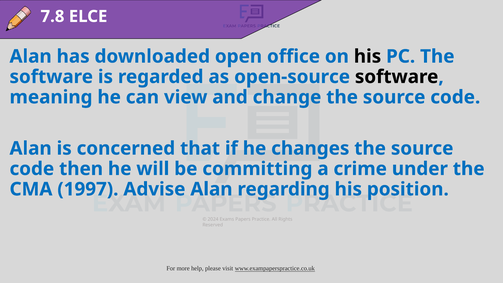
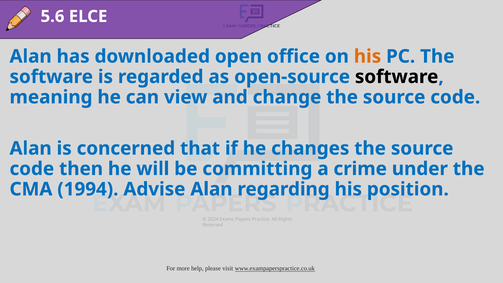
7.8: 7.8 -> 5.6 (52, 16)
his colour: black -> orange (367, 56)
1997: 1997 -> 1994 (88, 189)
